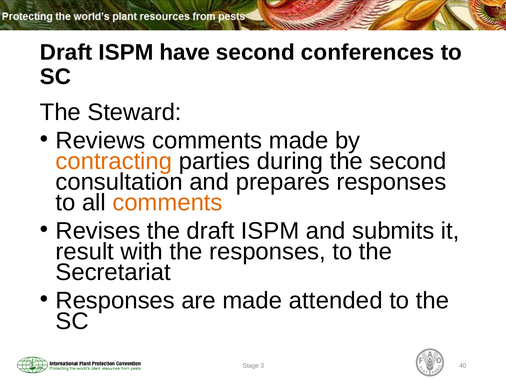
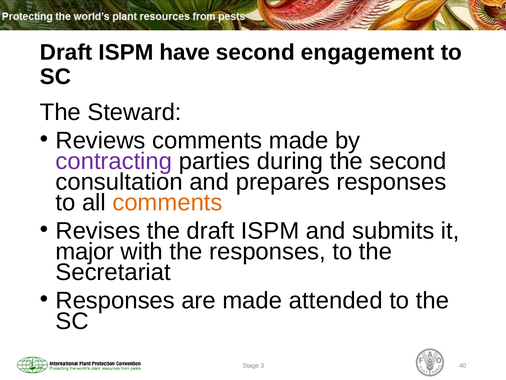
conferences: conferences -> engagement (368, 52)
contracting colour: orange -> purple (114, 161)
result: result -> major (85, 251)
